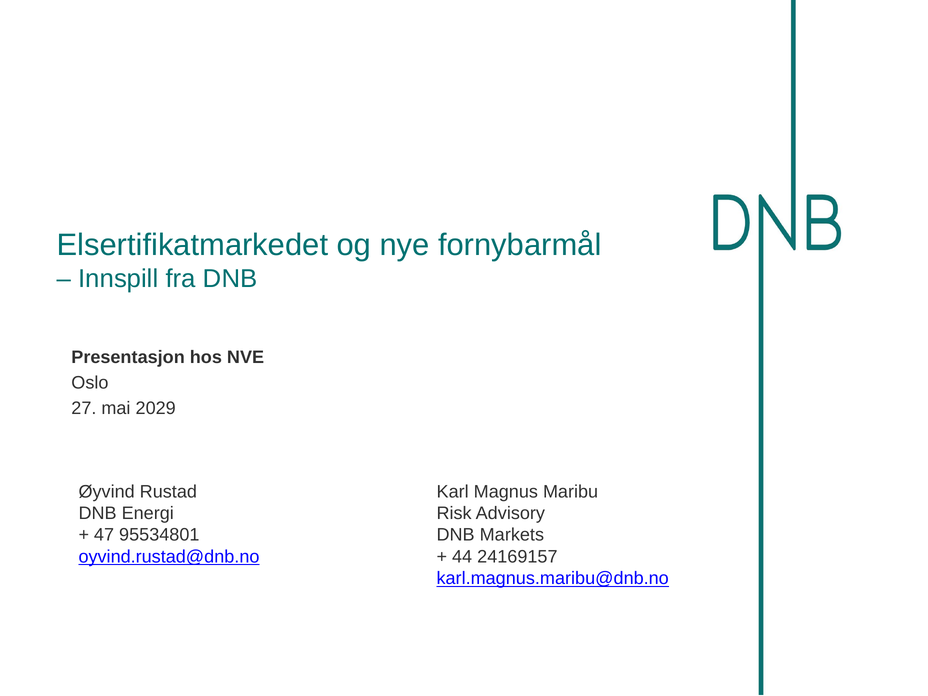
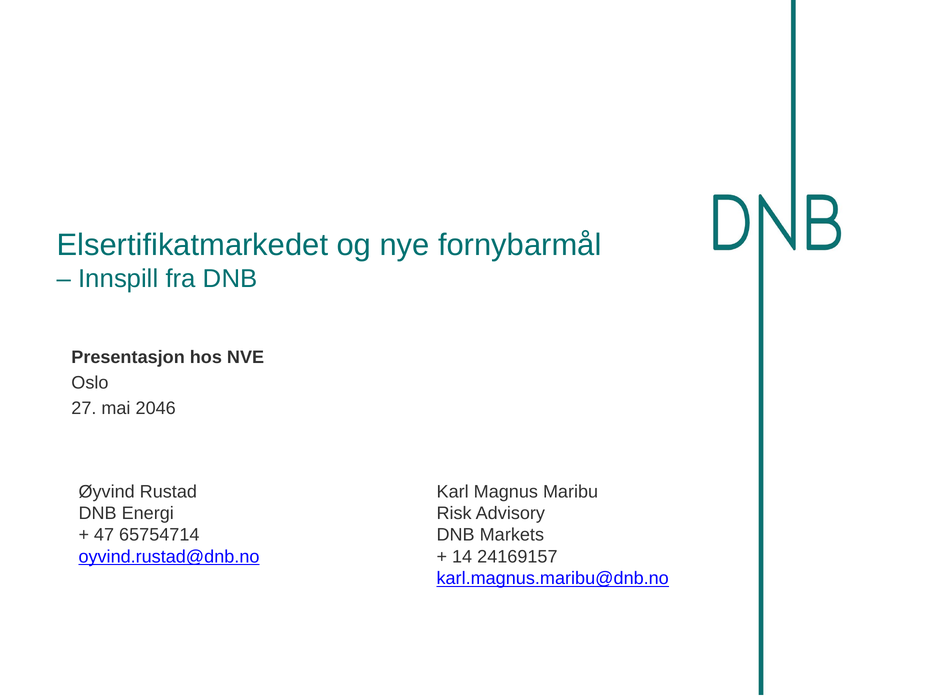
2029: 2029 -> 2046 (156, 408)
95534801: 95534801 -> 65754714 (159, 535)
44: 44 -> 14 (462, 557)
